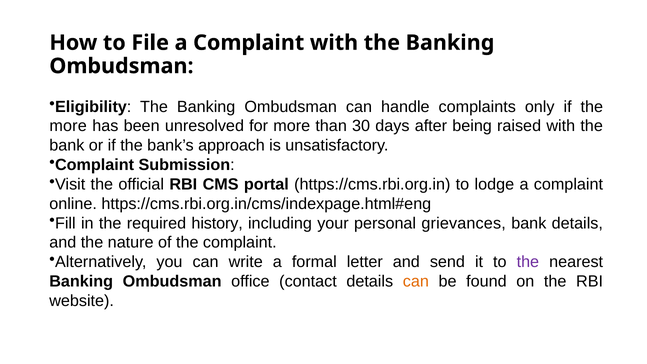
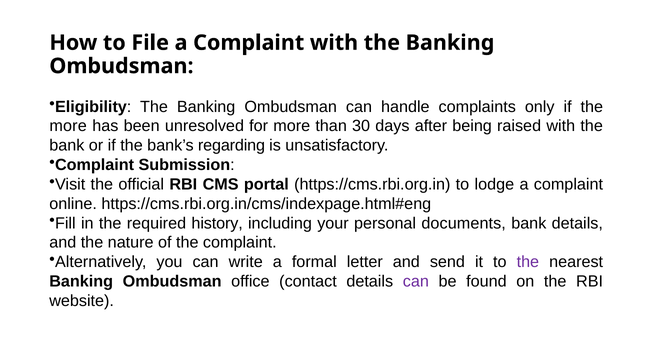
approach: approach -> regarding (232, 146)
grievances: grievances -> documents (464, 223)
can colour: orange -> purple (416, 281)
